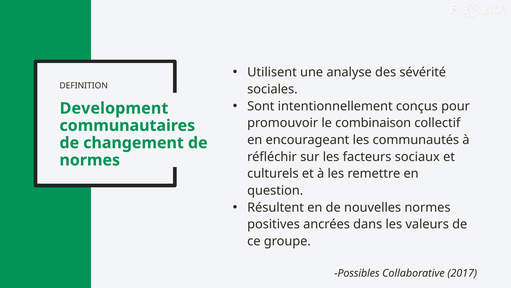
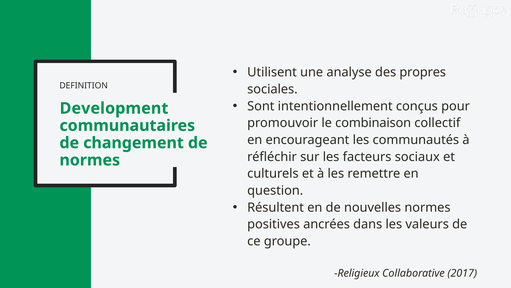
sévérité: sévérité -> propres (423, 72)
Possibles: Possibles -> Religieux (357, 273)
